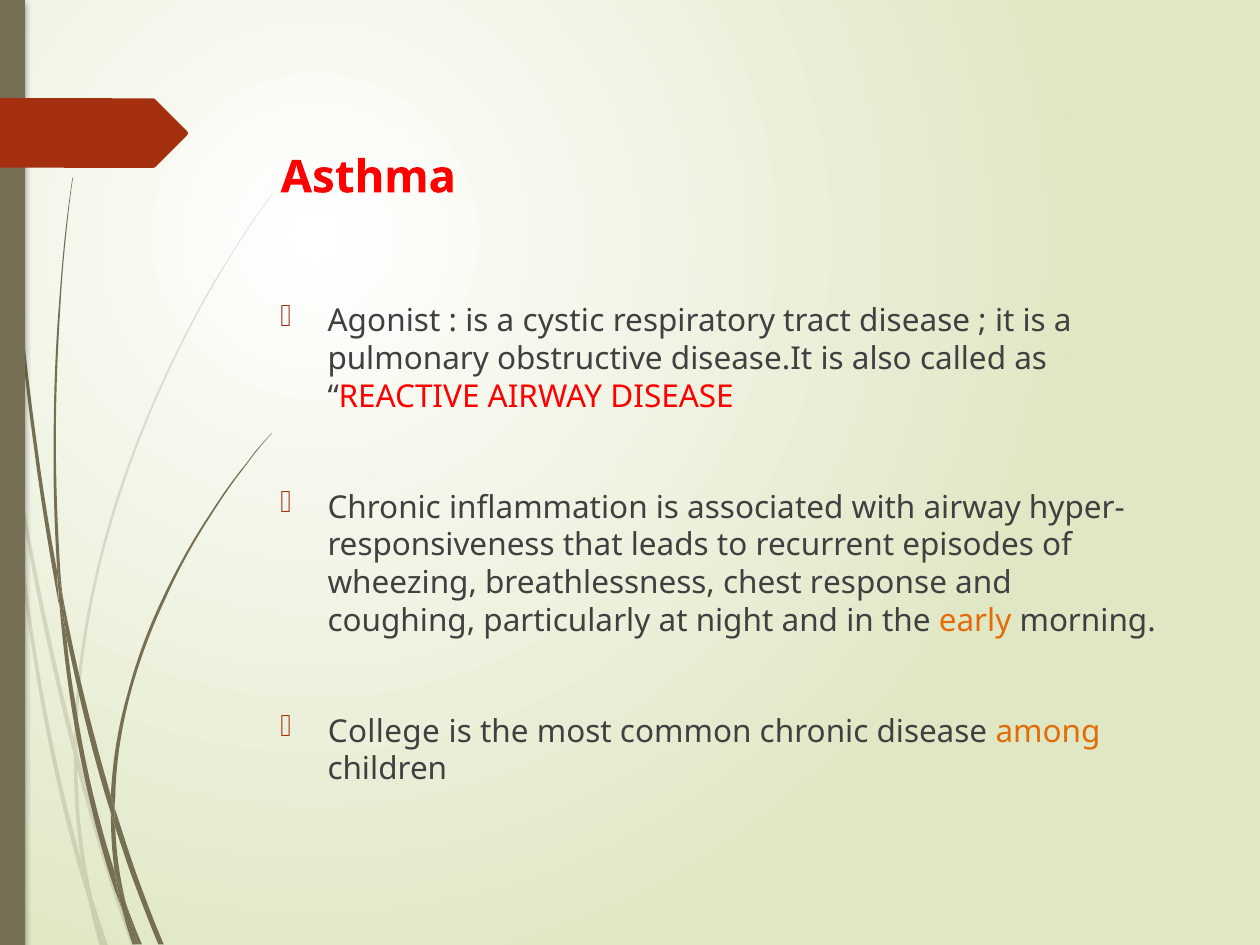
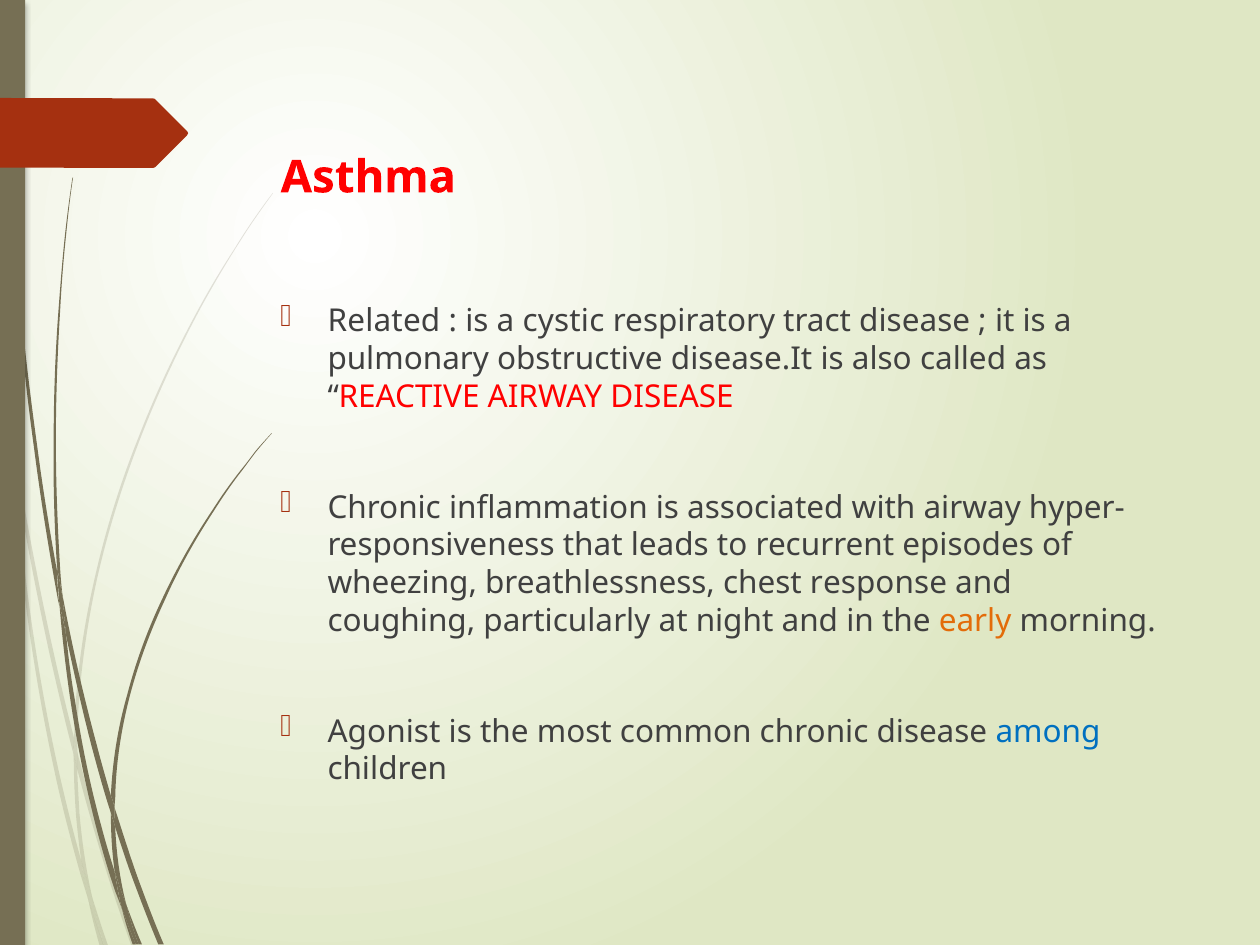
Agonist: Agonist -> Related (384, 321)
College: College -> Agonist (384, 732)
among colour: orange -> blue (1048, 732)
